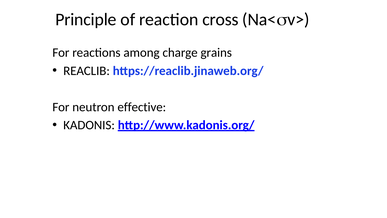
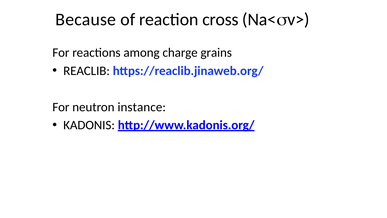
Principle: Principle -> Because (86, 20)
effective: effective -> instance (142, 107)
